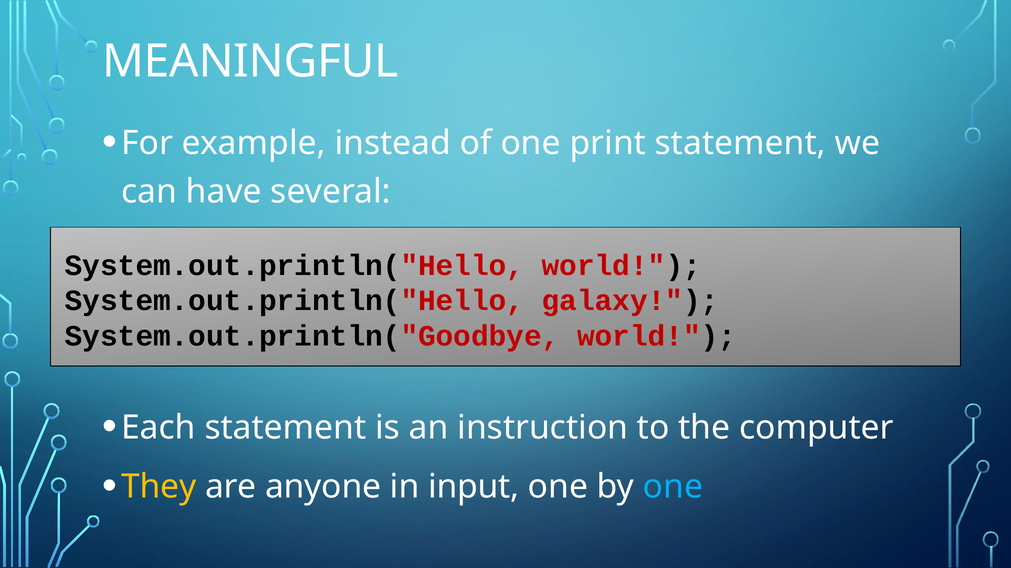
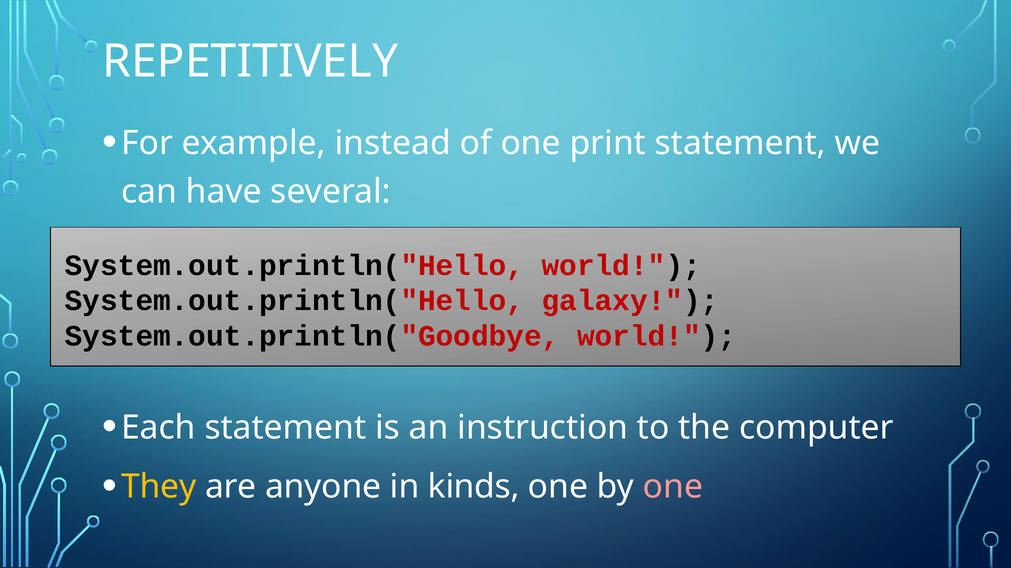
MEANINGFUL: MEANINGFUL -> REPETITIVELY (250, 61)
input: input -> kinds (474, 487)
one colour: light blue -> pink (673, 487)
